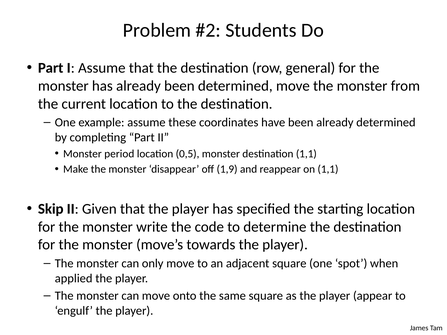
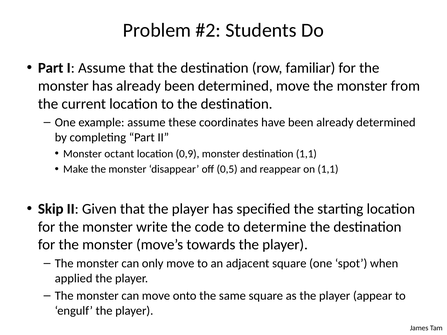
general: general -> familiar (310, 68)
period: period -> octant (119, 154)
0,5: 0,5 -> 0,9 (188, 154)
1,9: 1,9 -> 0,5 (227, 169)
